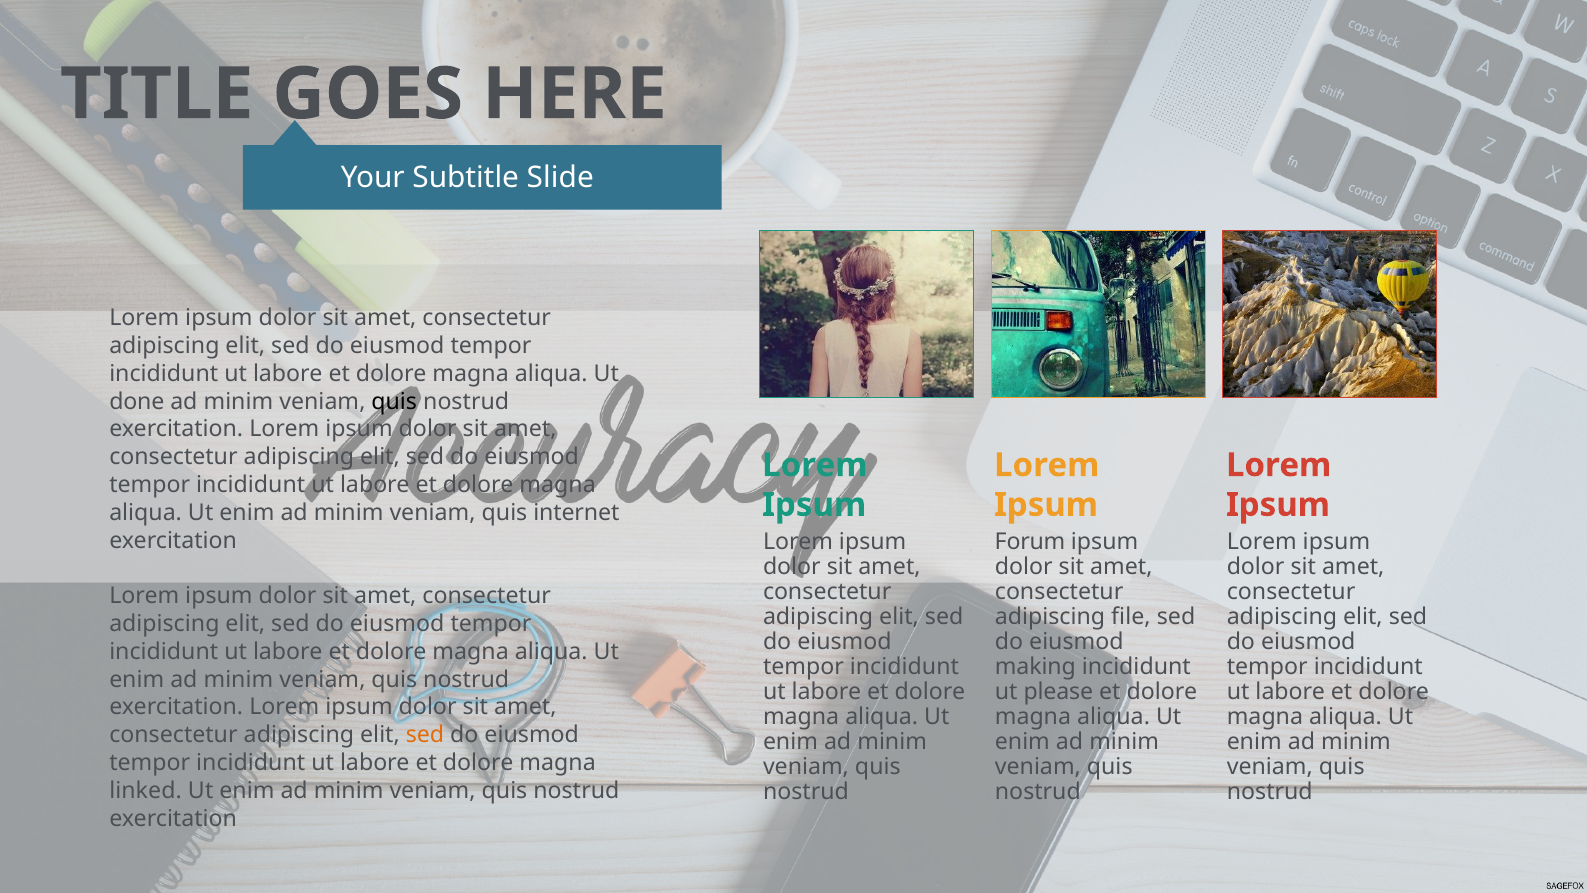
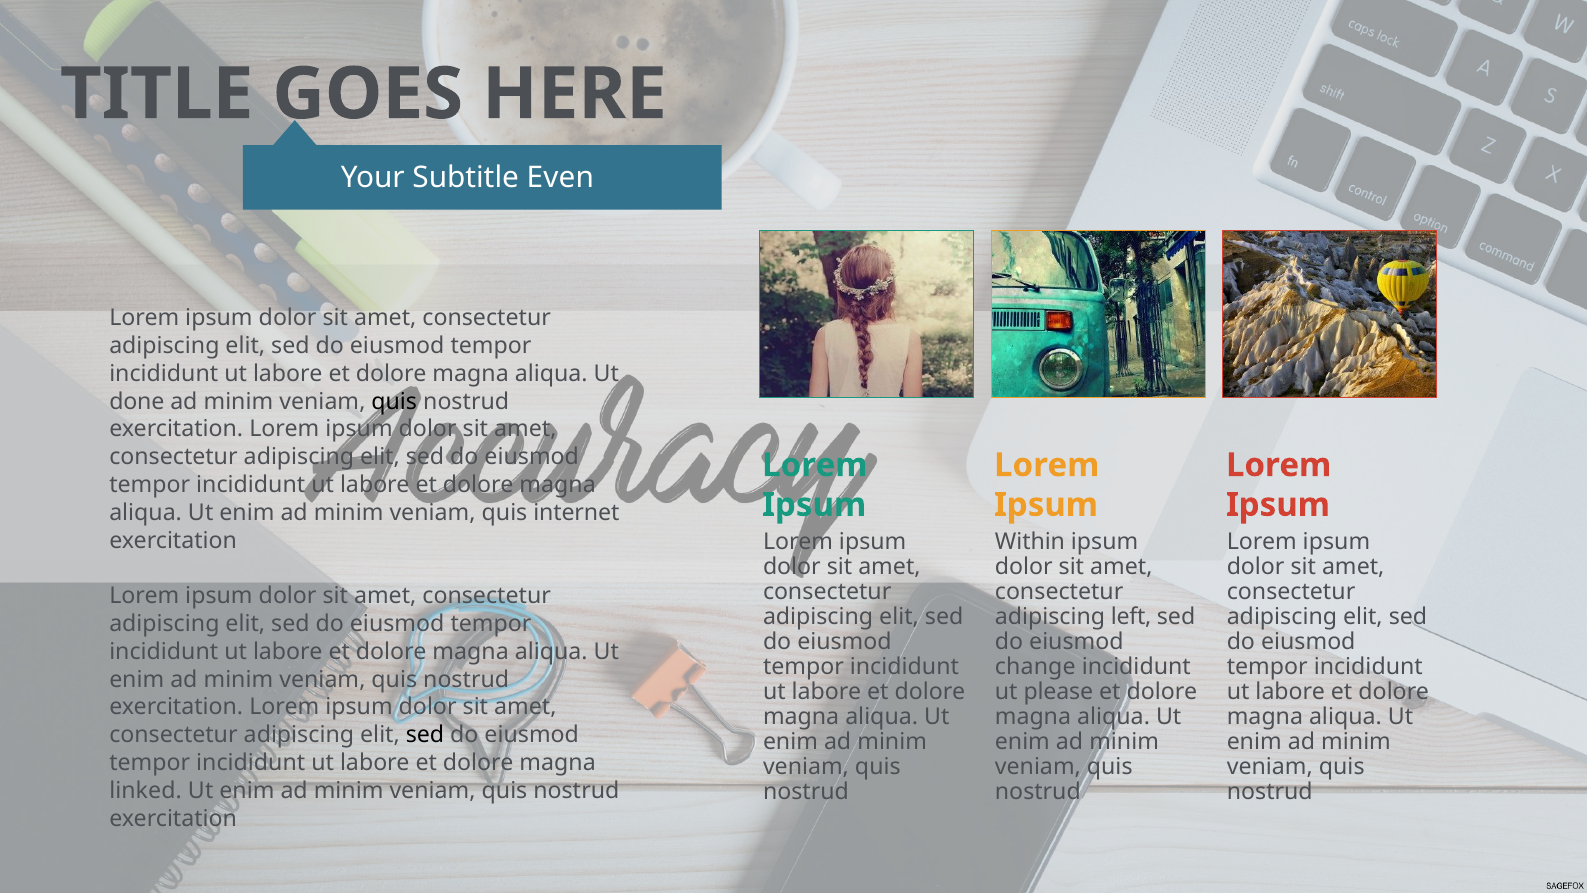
Slide: Slide -> Even (560, 178)
Forum: Forum -> Within (1030, 541)
file: file -> left (1131, 617)
making: making -> change (1035, 667)
sed colour: orange -> black (425, 735)
